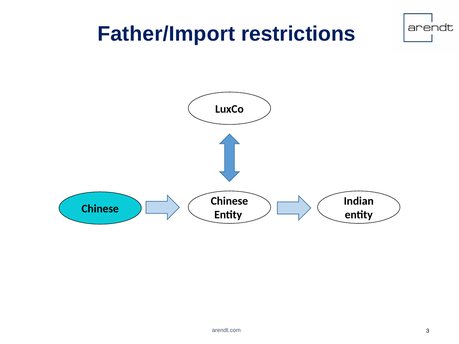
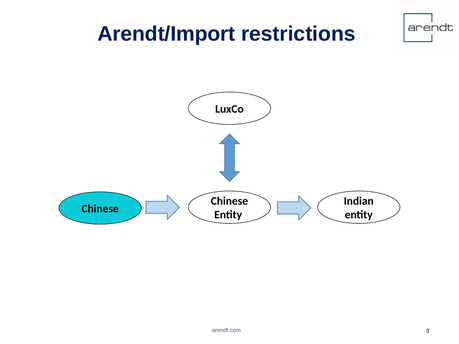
Father/Import: Father/Import -> Arendt/Import (166, 34)
